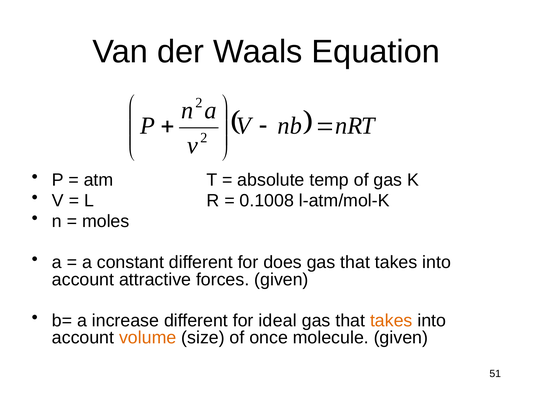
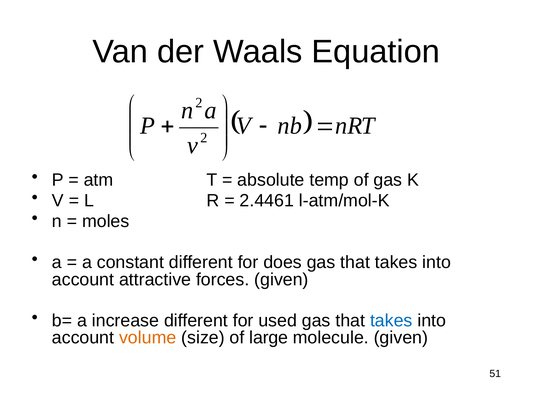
0.1008: 0.1008 -> 2.4461 (267, 200)
ideal: ideal -> used (278, 320)
takes colour: orange -> blue (391, 320)
once: once -> large (269, 338)
